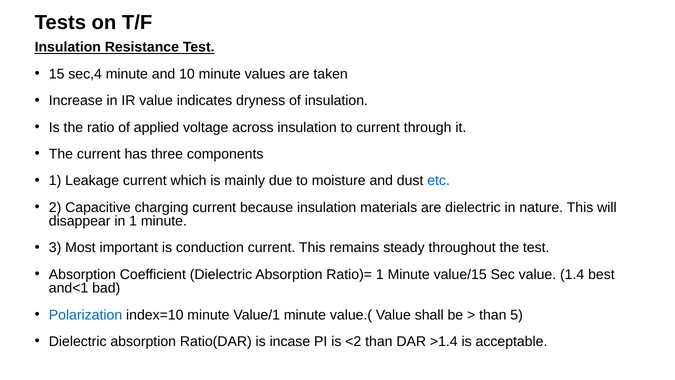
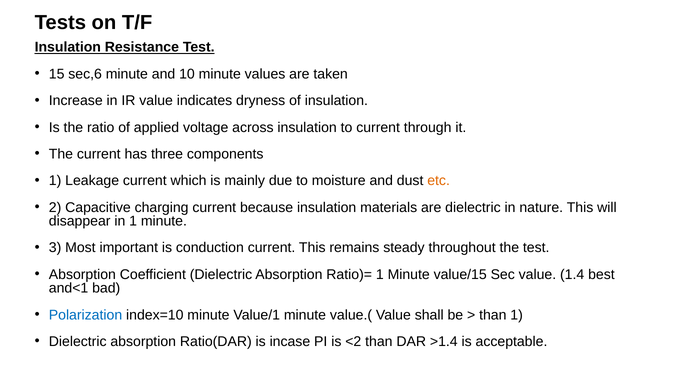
sec,4: sec,4 -> sec,6 (85, 74)
etc colour: blue -> orange (439, 181)
than 5: 5 -> 1 (517, 315)
